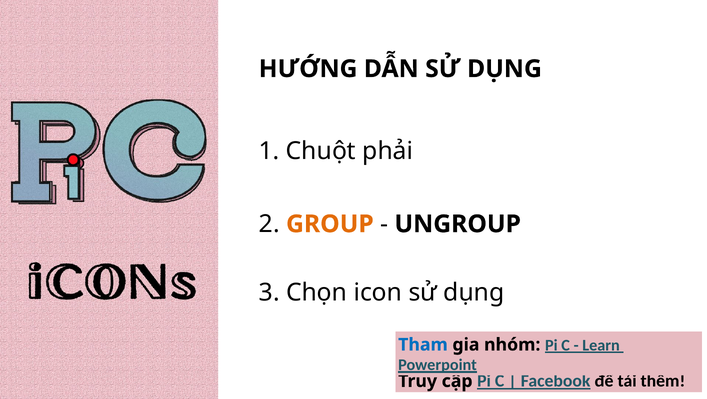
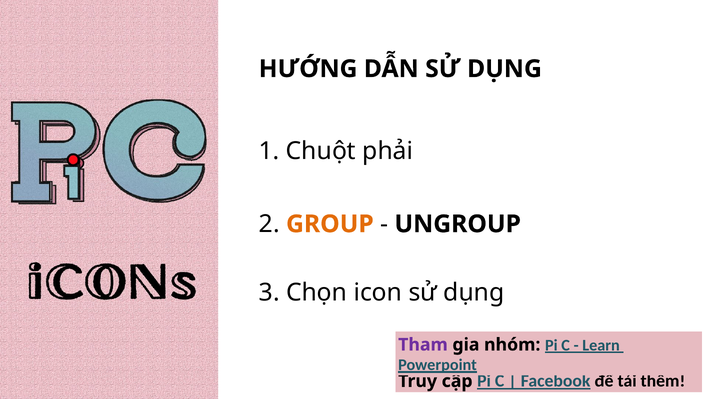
Tham colour: blue -> purple (423, 344)
